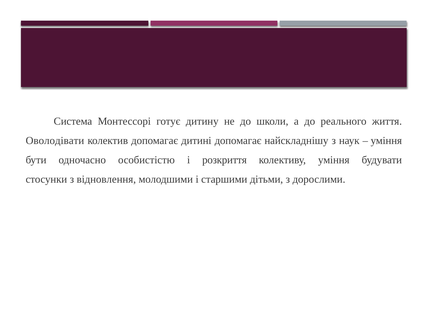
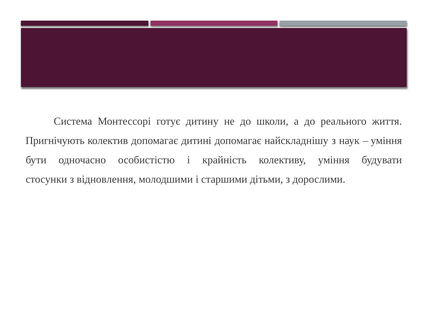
Оволодівати: Оволодівати -> Пригнічують (55, 141)
розкриття: розкриття -> крайність (224, 160)
